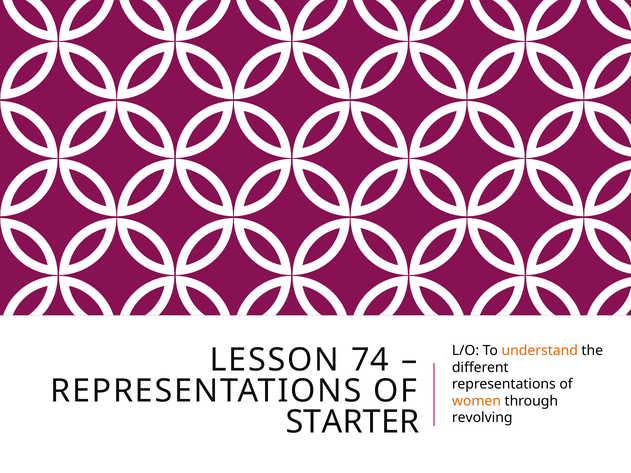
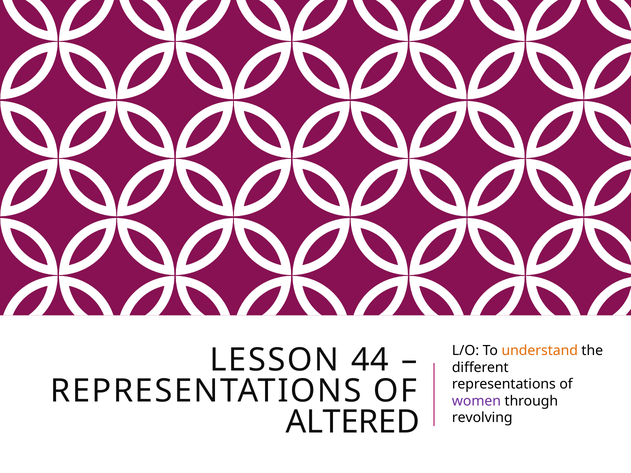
74: 74 -> 44 (370, 360)
women colour: orange -> purple (476, 401)
STARTER: STARTER -> ALTERED (353, 423)
